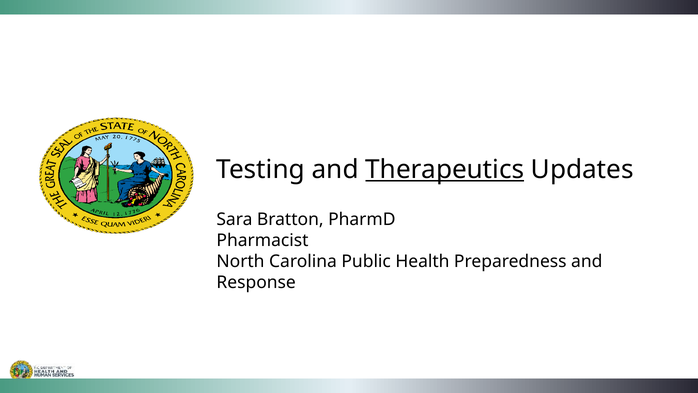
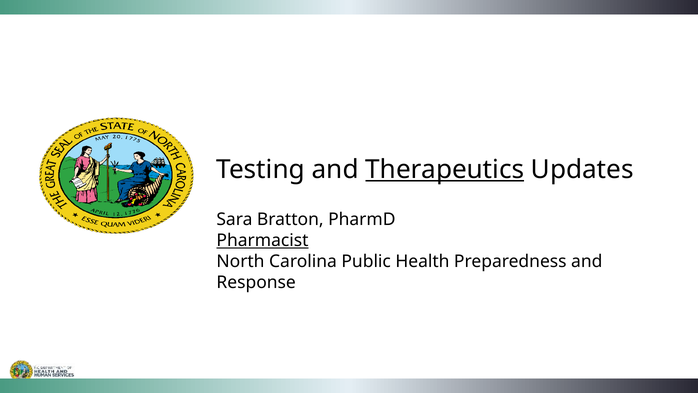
Pharmacist underline: none -> present (262, 240)
